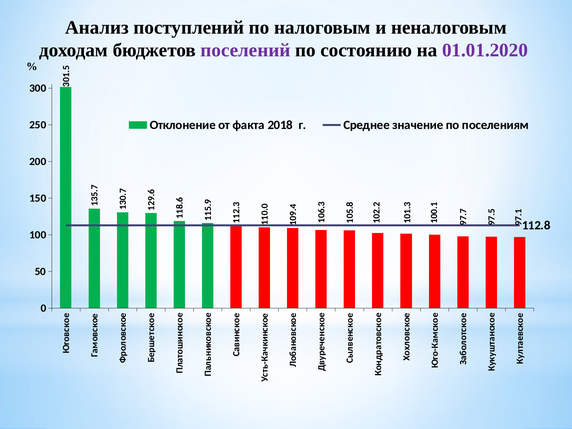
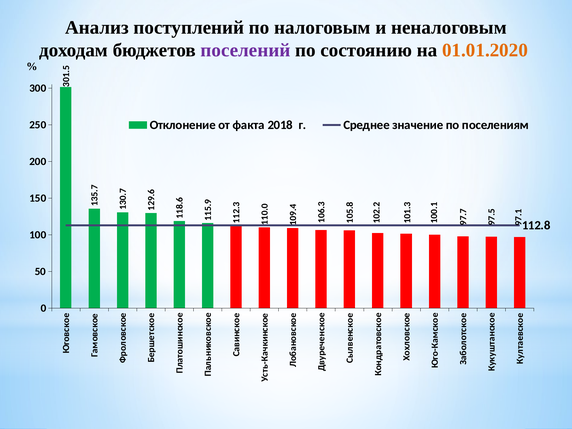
01.01.2020 colour: purple -> orange (485, 50)
